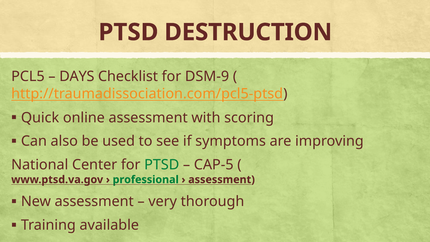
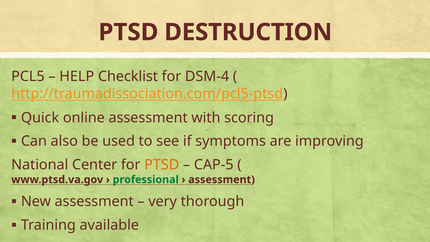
DAYS: DAYS -> HELP (77, 76)
DSM-9: DSM-9 -> DSM-4 (207, 76)
PTSD colour: green -> orange (162, 165)
